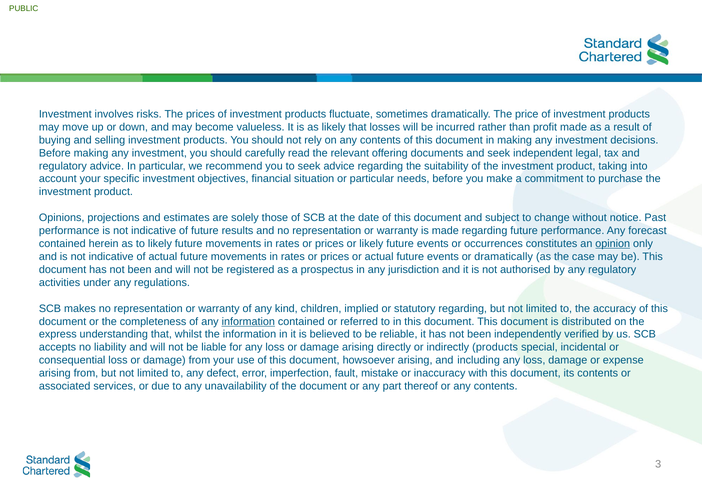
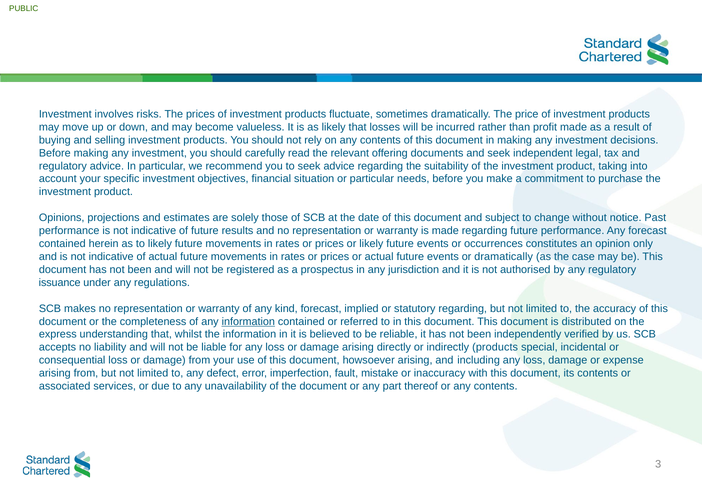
opinion underline: present -> none (613, 244)
activities: activities -> issuance (60, 283)
kind children: children -> forecast (321, 308)
